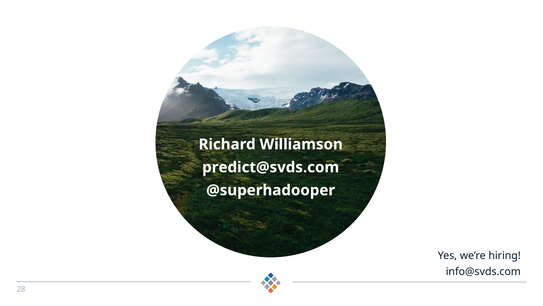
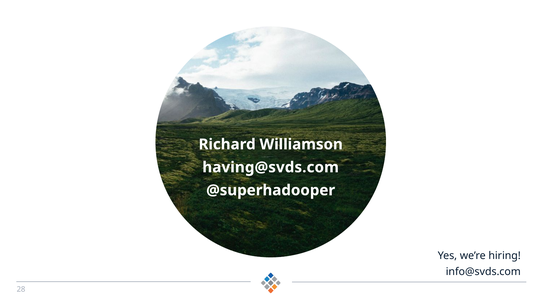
predict@svds.com: predict@svds.com -> having@svds.com (271, 167)
